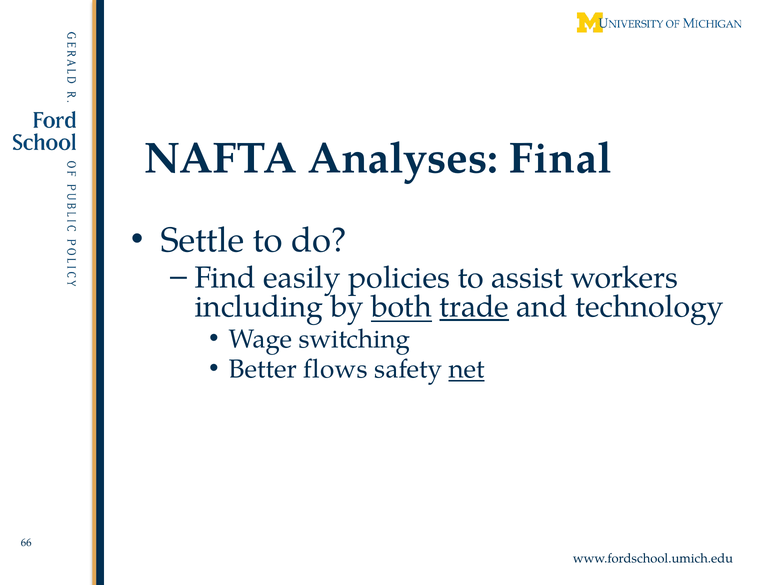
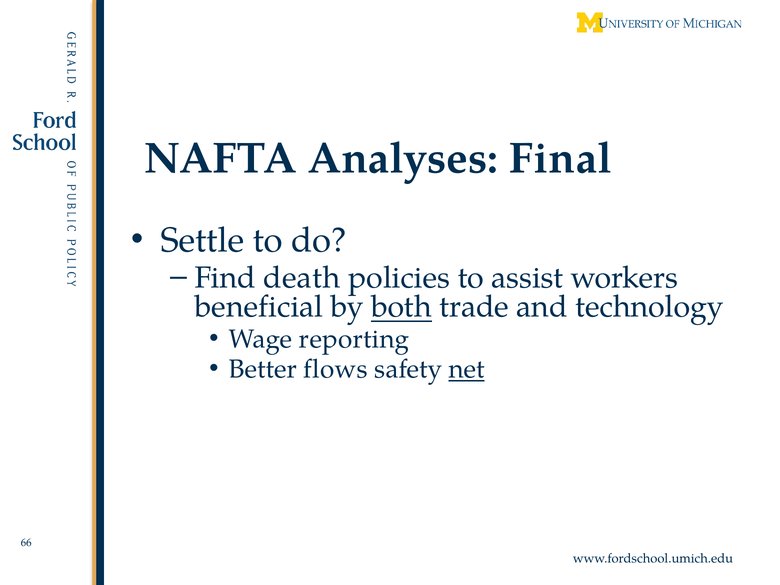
easily: easily -> death (302, 278)
including: including -> beneficial (259, 307)
trade underline: present -> none (474, 307)
switching: switching -> reporting (354, 339)
